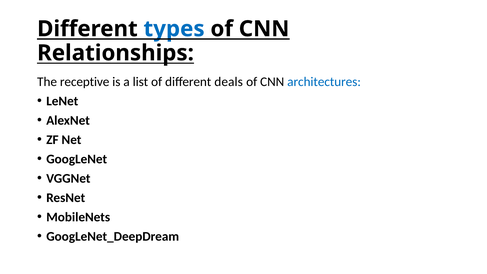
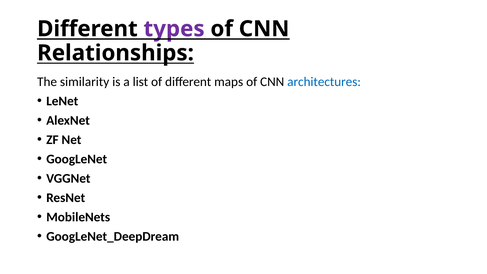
types colour: blue -> purple (174, 29)
receptive: receptive -> similarity (85, 82)
deals: deals -> maps (229, 82)
